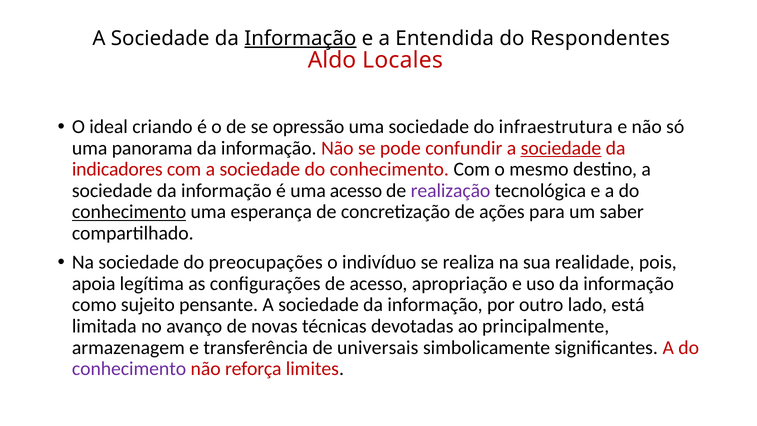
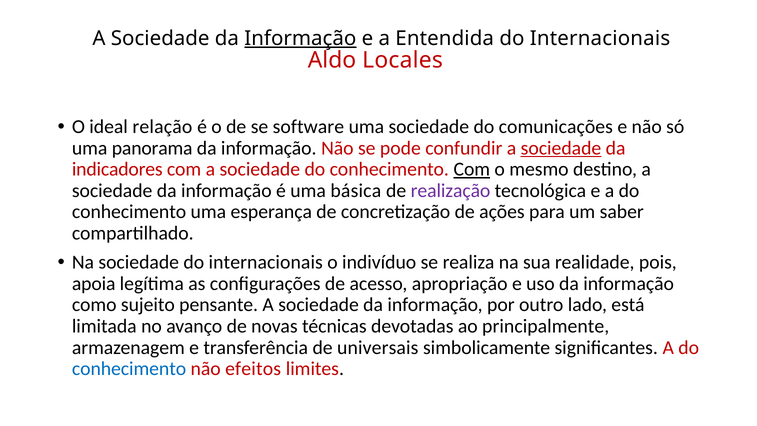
Respondentes: Respondentes -> Internacionais (600, 38)
criando: criando -> relação (162, 127)
opressão: opressão -> software (308, 127)
infraestrutura: infraestrutura -> comunicações (556, 127)
Com underline: none -> present (472, 169)
uma acesso: acesso -> básica (356, 191)
conhecimento underline: present -> none (129, 212)
sociedade do preocupações: preocupações -> internacionais (266, 262)
conhecimento colour: purple -> blue (129, 369)
reforça: reforça -> efeitos (253, 369)
